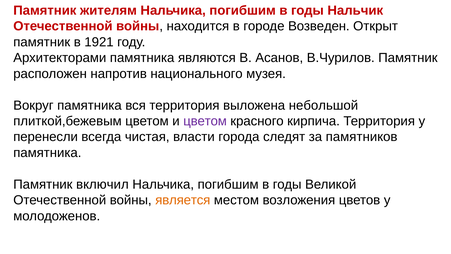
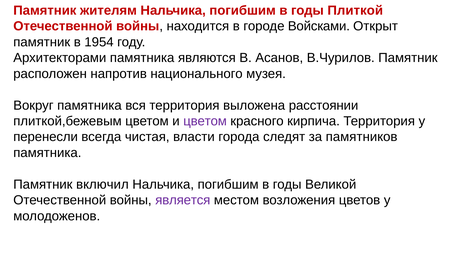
Нальчик: Нальчик -> Плиткой (355, 10)
Возведен: Возведен -> Войсками (319, 26)
1921: 1921 -> 1954 (99, 42)
небольшой: небольшой -> расстоянии (324, 105)
является colour: orange -> purple (183, 200)
